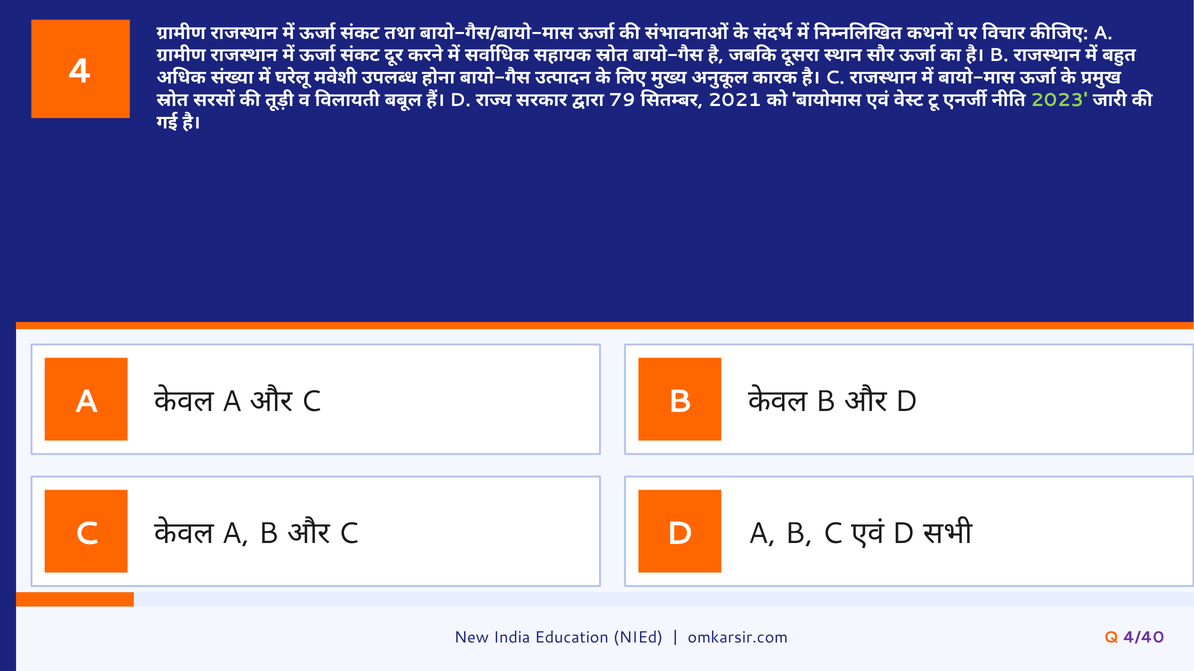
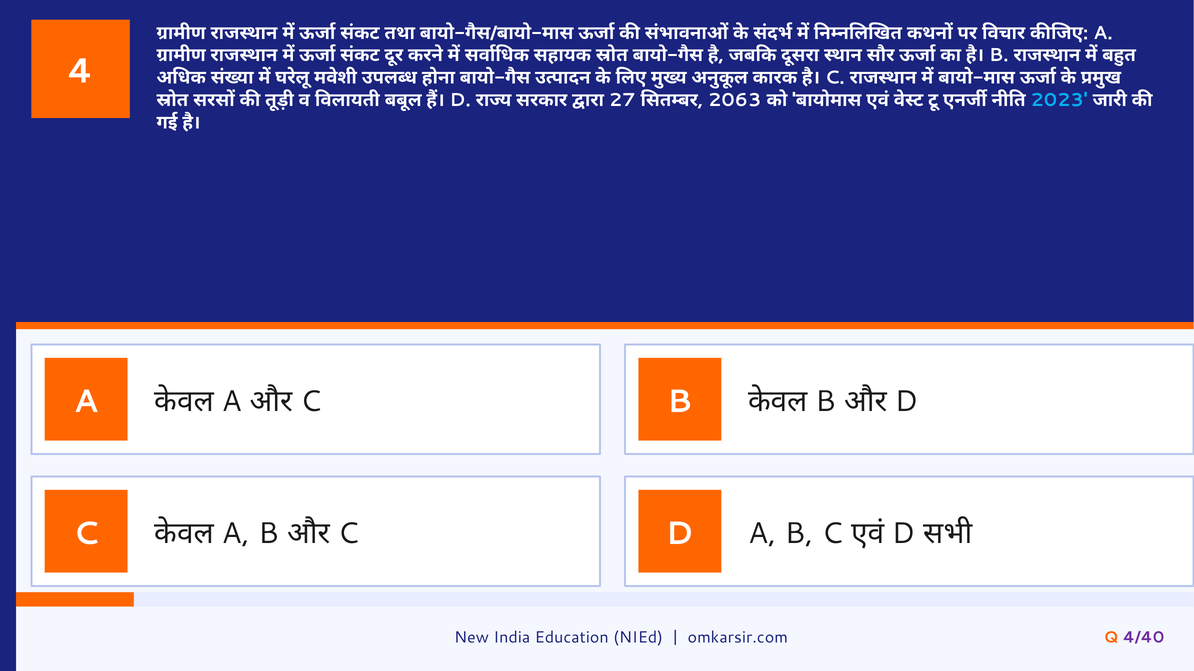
79: 79 -> 27 (622, 100)
2021: 2021 -> 2063 (735, 100)
2023 colour: light green -> light blue (1059, 100)
